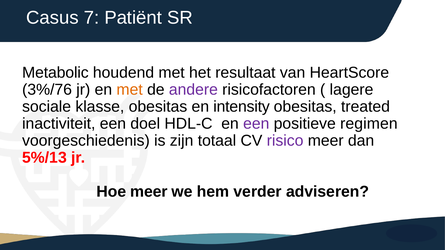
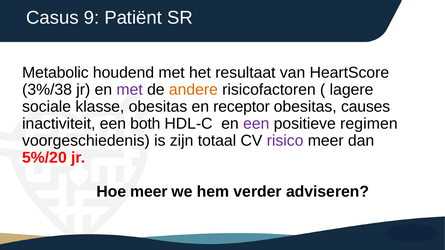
7: 7 -> 9 (91, 18)
3%/76: 3%/76 -> 3%/38 (47, 90)
met colour: orange -> purple (130, 90)
andere colour: purple -> orange (193, 90)
intensity: intensity -> receptor (242, 107)
treated: treated -> causes (366, 107)
doel: doel -> both (145, 124)
5%/13: 5%/13 -> 5%/20 (44, 158)
